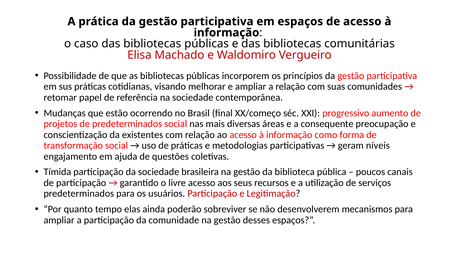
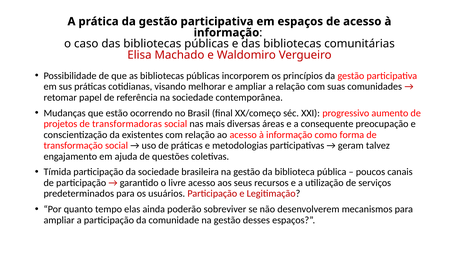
de predeterminados: predeterminados -> transformadoras (127, 124)
níveis: níveis -> talvez (378, 146)
